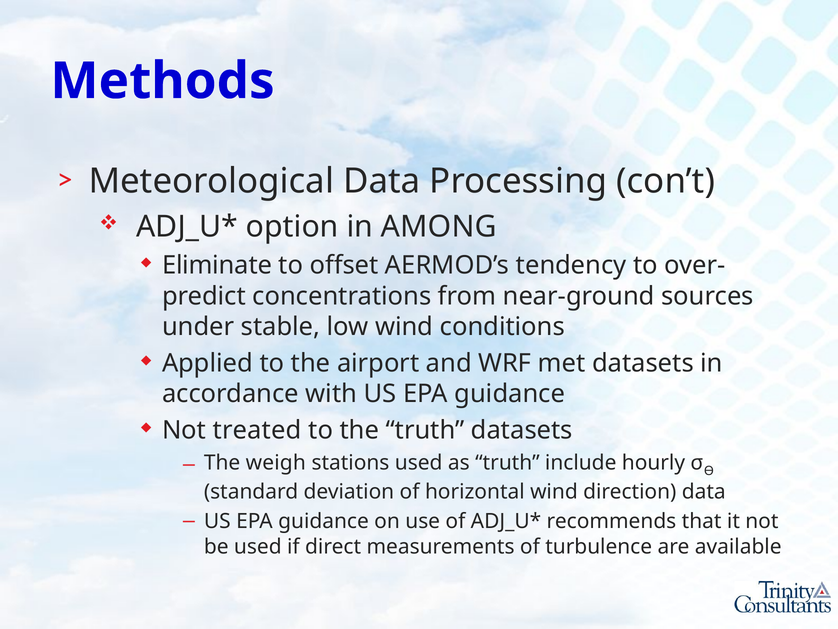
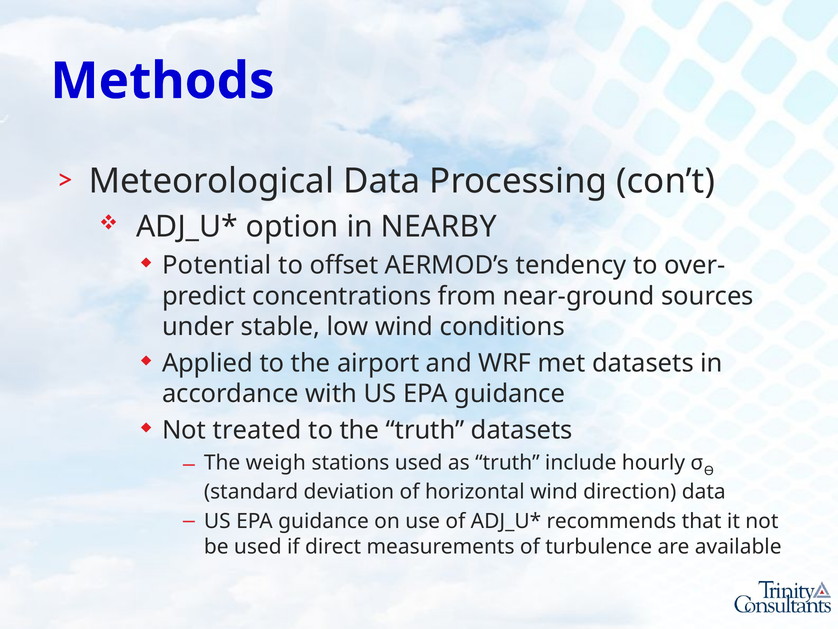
AMONG: AMONG -> NEARBY (439, 227)
Eliminate: Eliminate -> Potential (217, 265)
